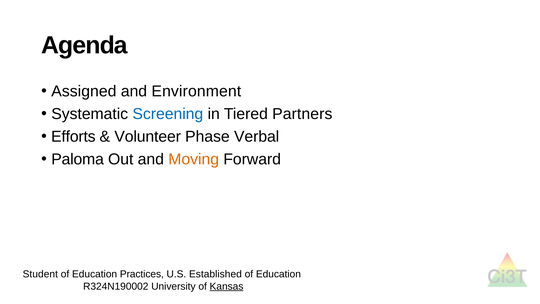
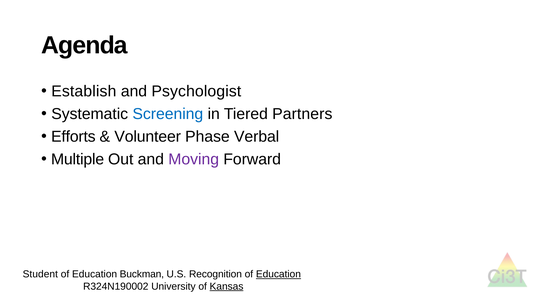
Assigned: Assigned -> Establish (84, 91)
Environment: Environment -> Psychologist (196, 91)
Paloma: Paloma -> Multiple (78, 159)
Moving colour: orange -> purple (194, 159)
Practices: Practices -> Buckman (142, 274)
Established: Established -> Recognition (215, 274)
Education underline: none -> present (278, 274)
